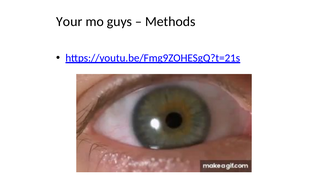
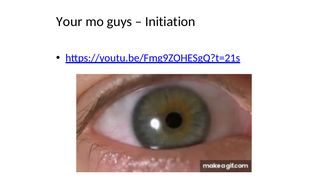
Methods: Methods -> Initiation (170, 22)
